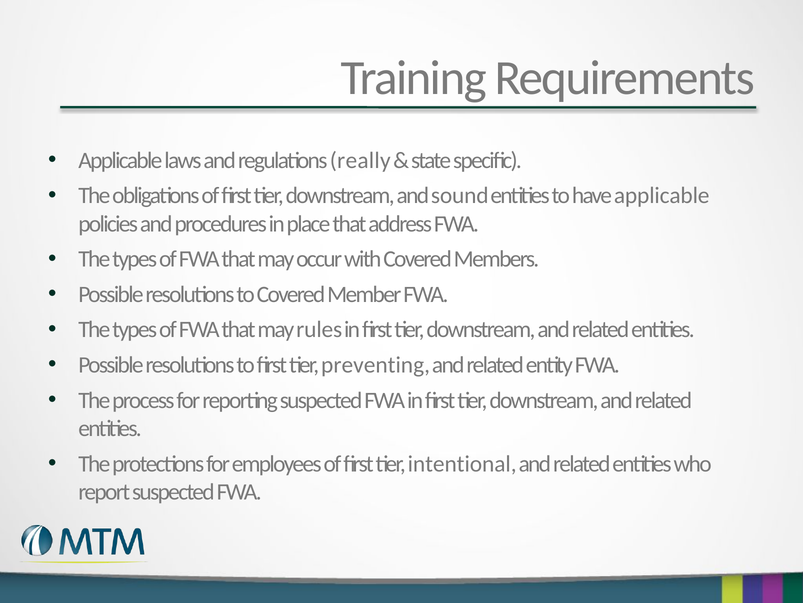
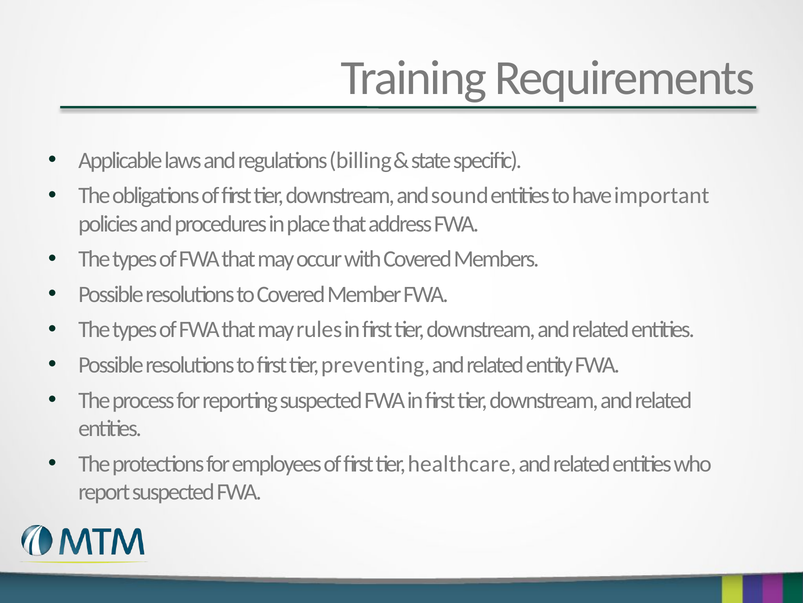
really: really -> billing (360, 160)
have applicable: applicable -> important (662, 195)
intentional: intentional -> healthcare (462, 463)
